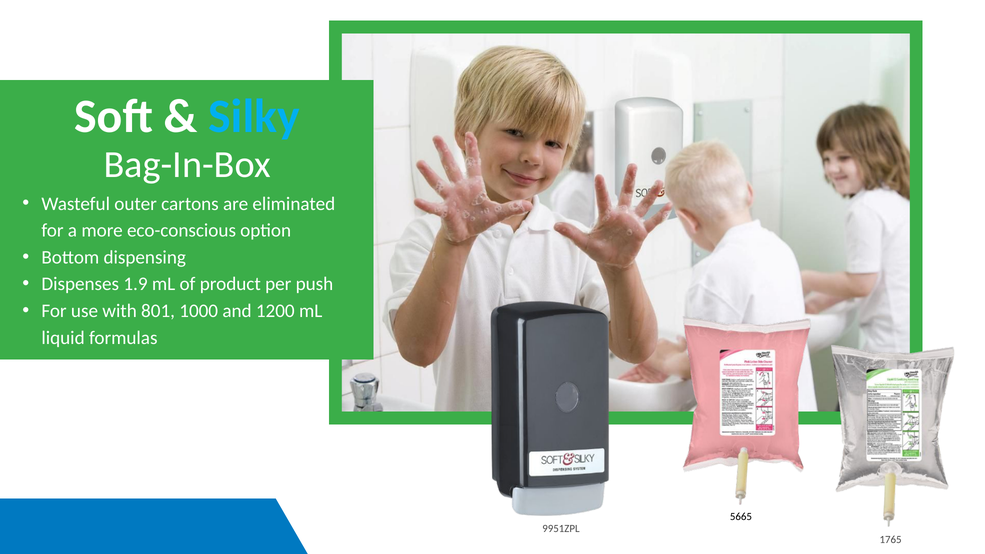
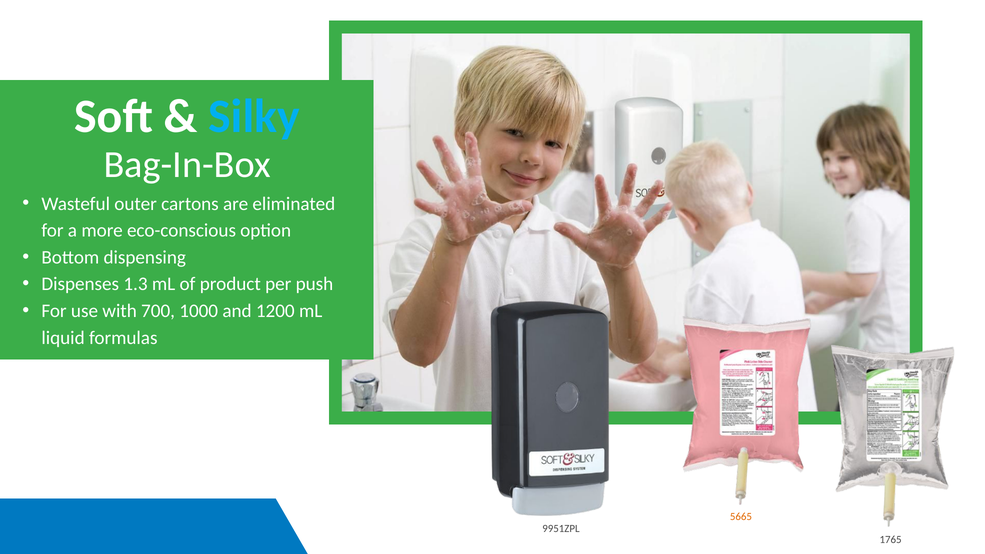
1.9: 1.9 -> 1.3 (136, 284)
801: 801 -> 700 (158, 311)
5665 colour: black -> orange (741, 517)
